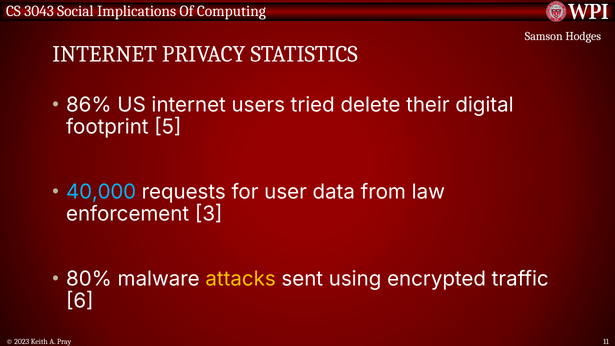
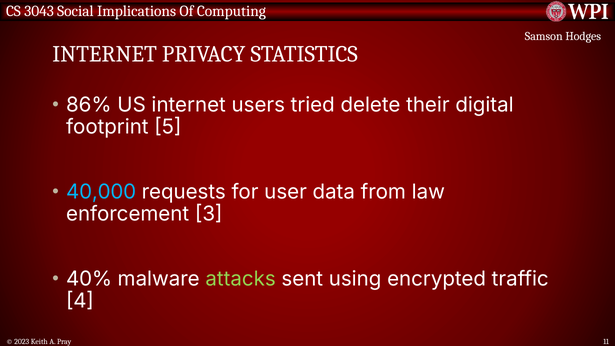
80%: 80% -> 40% (89, 279)
attacks colour: yellow -> light green (241, 279)
6: 6 -> 4 (80, 301)
